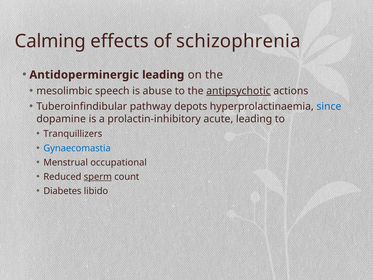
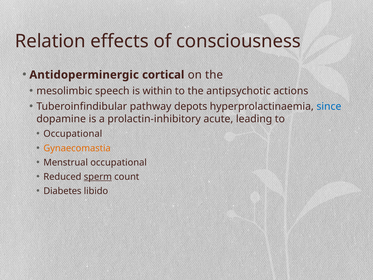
Calming: Calming -> Relation (50, 41)
schizophrenia: schizophrenia -> consciousness (238, 41)
Antidoperminergic leading: leading -> cortical (163, 75)
abuse: abuse -> within (157, 91)
antipsychotic underline: present -> none (238, 91)
Tranquillizers: Tranquillizers -> Occupational (73, 134)
Gynaecomastia colour: blue -> orange (77, 148)
